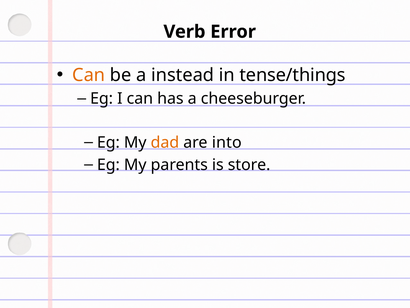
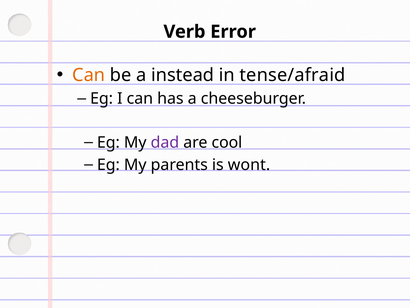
tense/things: tense/things -> tense/afraid (292, 75)
dad colour: orange -> purple (165, 142)
into: into -> cool (227, 142)
store: store -> wont (249, 165)
